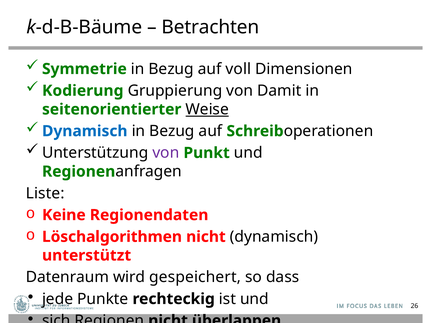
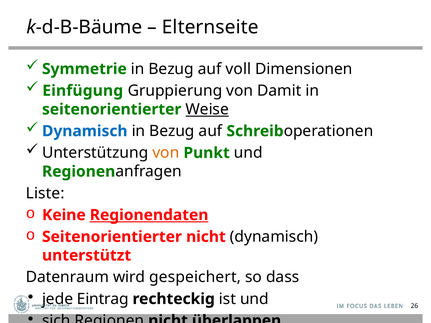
Betrachten: Betrachten -> Elternseite (210, 27)
Kodierung: Kodierung -> Einfügung (83, 91)
von colour: purple -> orange (166, 153)
Regionendaten underline: none -> present (149, 215)
Löschalgorithmen: Löschalgorithmen -> Seitenorientierter (112, 237)
Punkte: Punkte -> Eintrag (103, 299)
